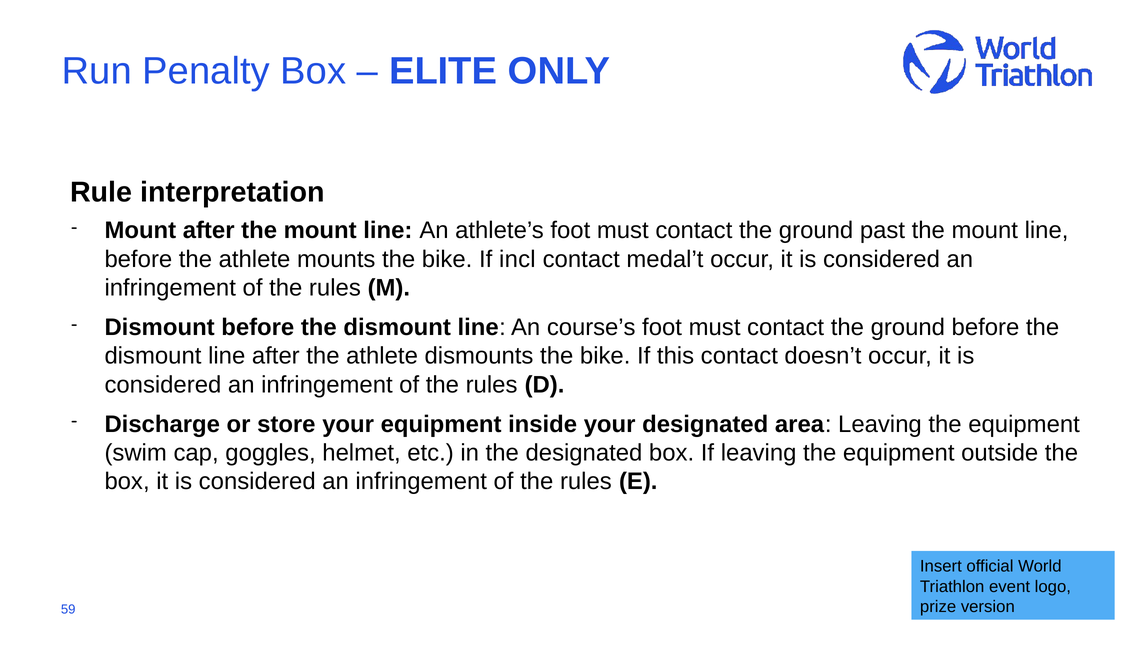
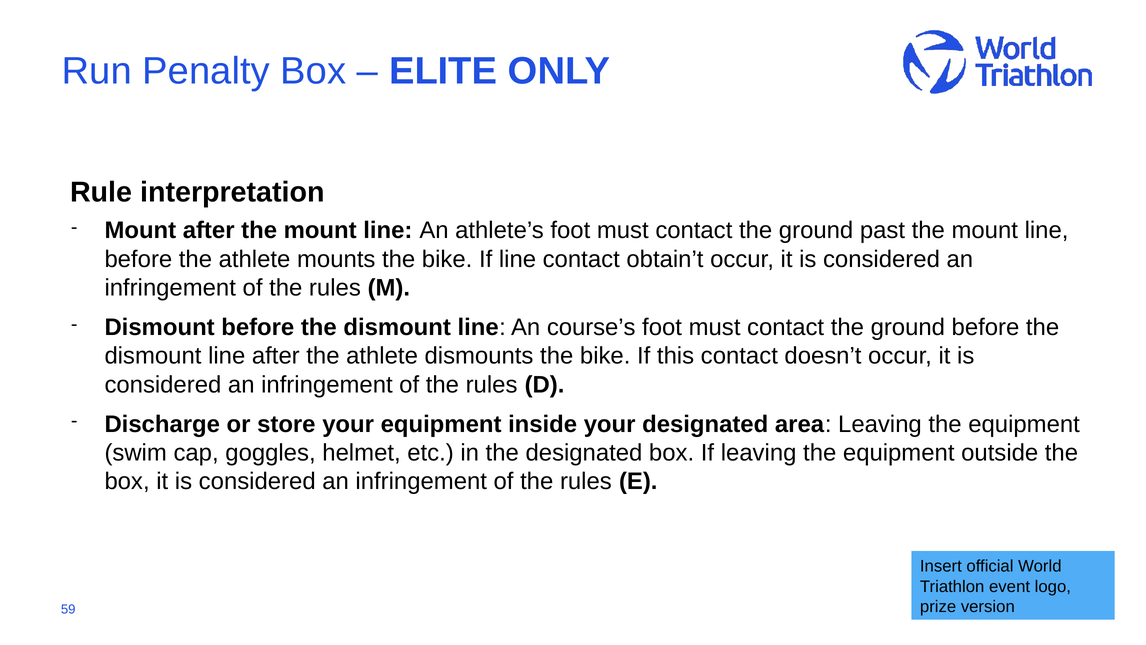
If incl: incl -> line (517, 259)
medal’t: medal’t -> obtain’t (665, 259)
